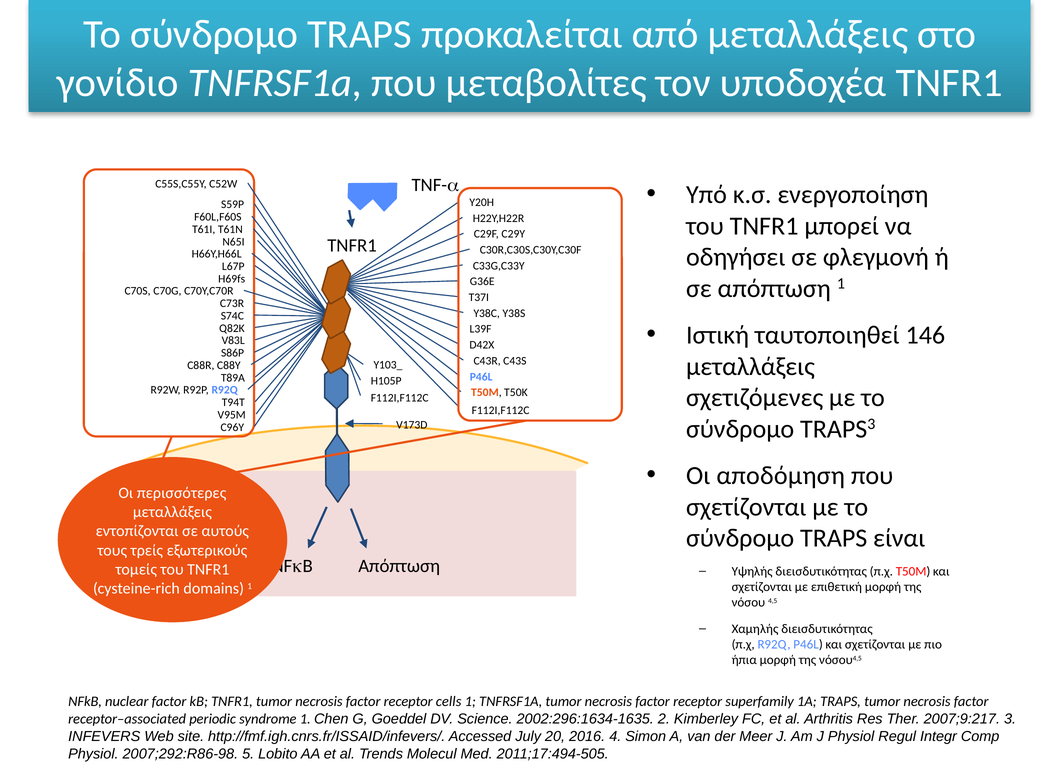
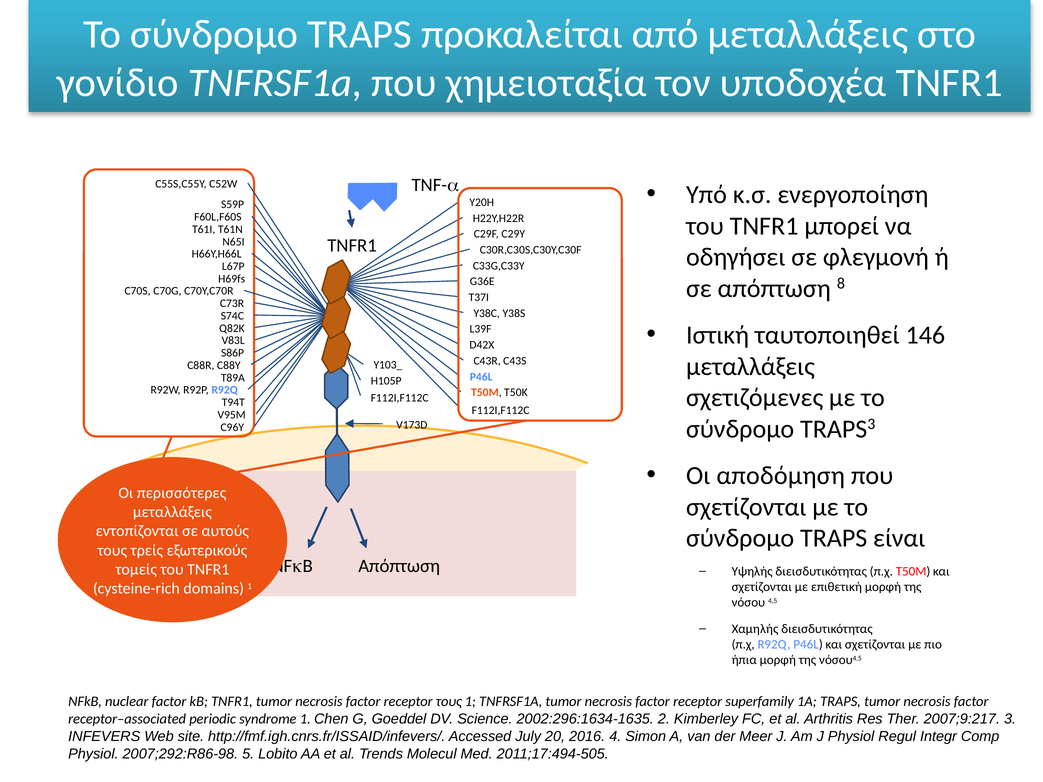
μεταβολίτες: μεταβολίτες -> χημειοταξία (546, 83)
απόπτωση 1: 1 -> 8 (841, 284)
receptor cells: cells -> τους (449, 702)
